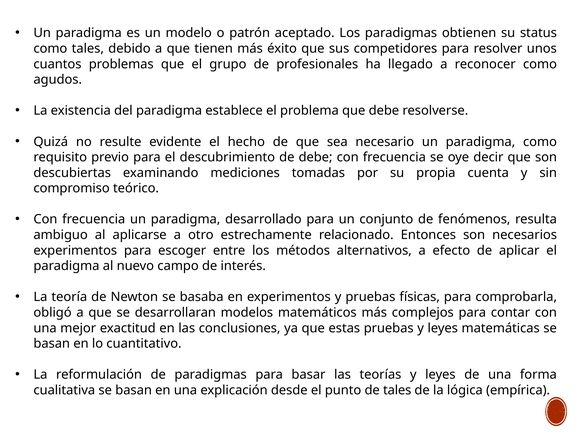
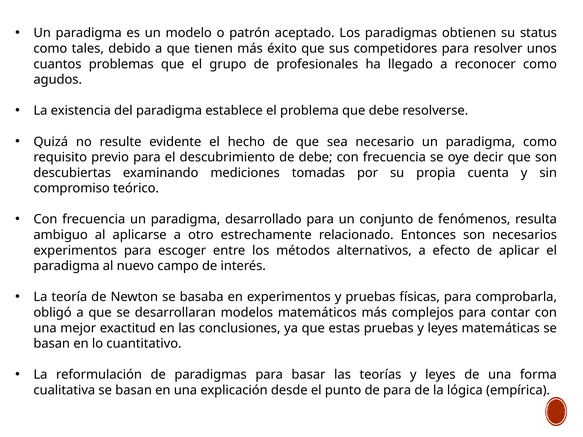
de tales: tales -> para (397, 390)
